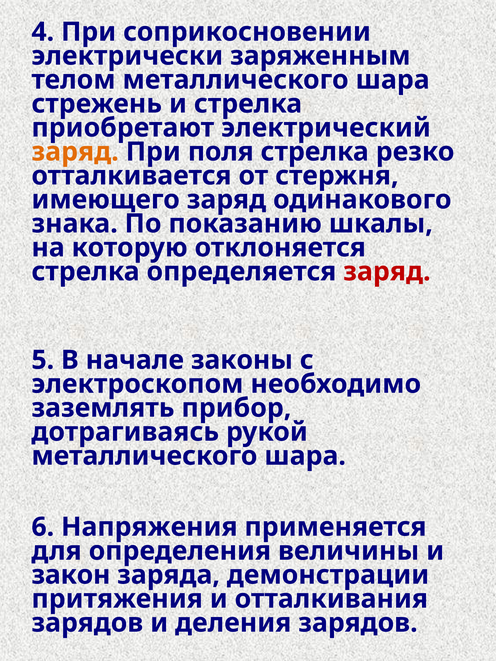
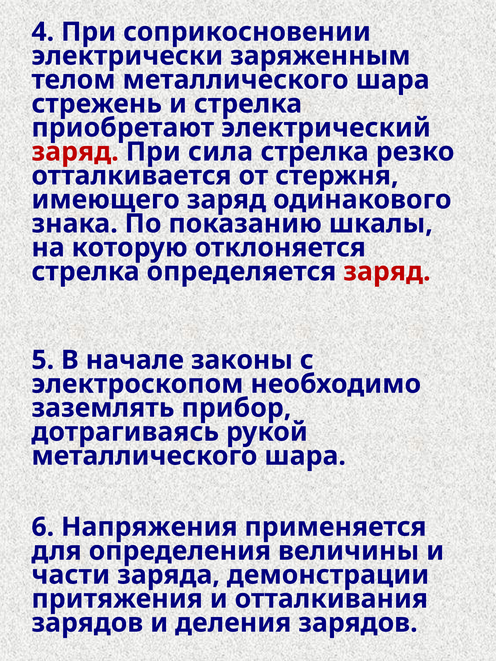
заряд colour: orange -> red (75, 152)
поля: поля -> сила (221, 152)
закон: закон -> части (71, 575)
